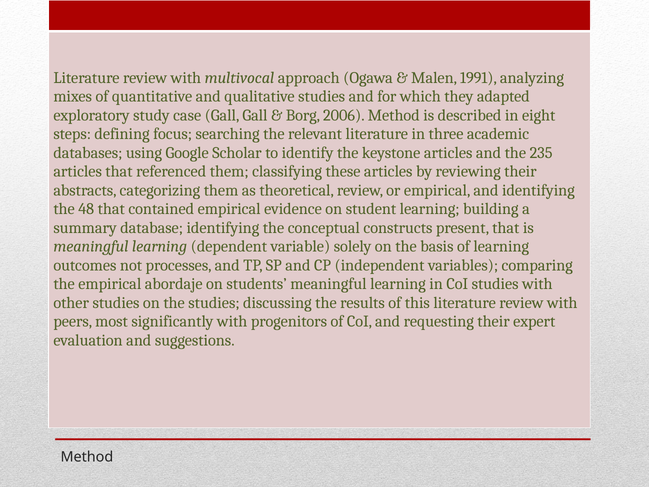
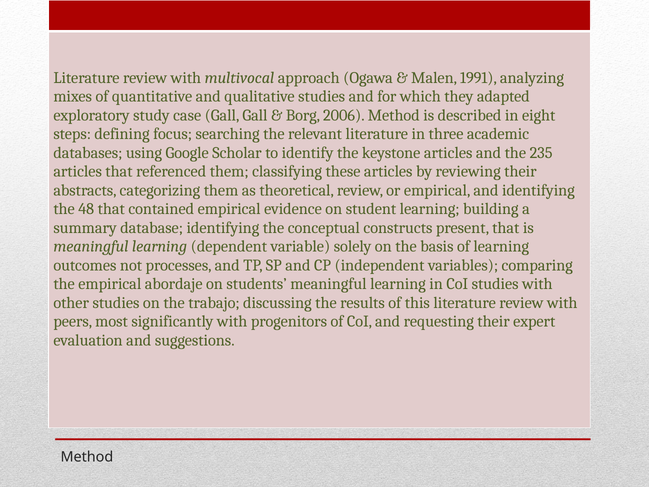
the studies: studies -> trabajo (214, 303)
